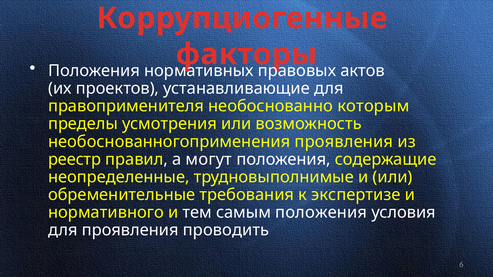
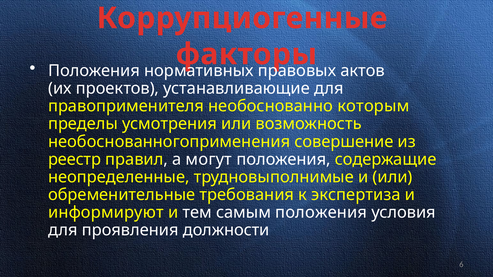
необоснованногоприменения проявления: проявления -> совершение (344, 142)
экспертизе: экспертизе -> экспертиза (356, 195)
нормативного: нормативного -> информируют (106, 213)
проводить: проводить -> должности (226, 230)
